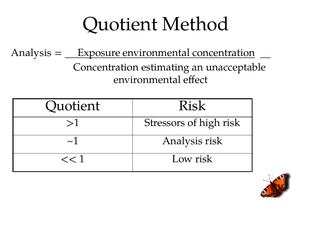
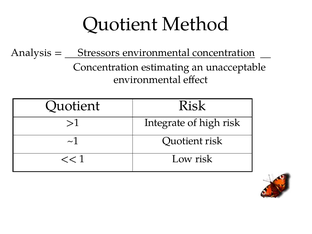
Exposure: Exposure -> Stressors (99, 53)
Stressors: Stressors -> Integrate (165, 123)
~1 Analysis: Analysis -> Quotient (182, 141)
